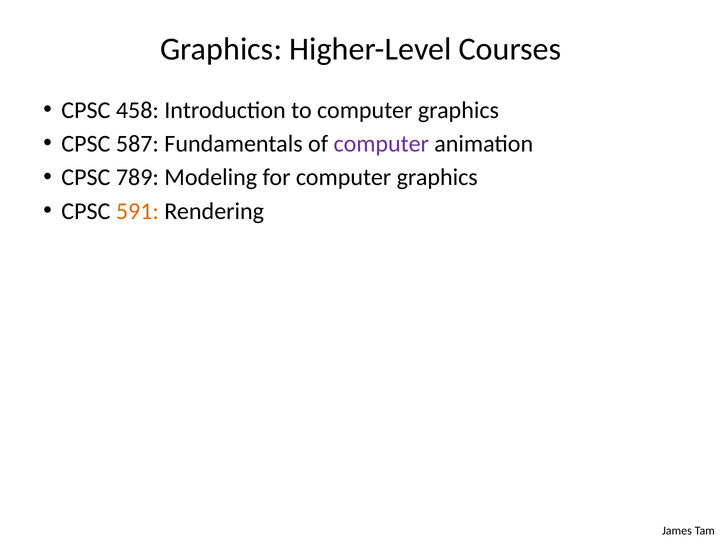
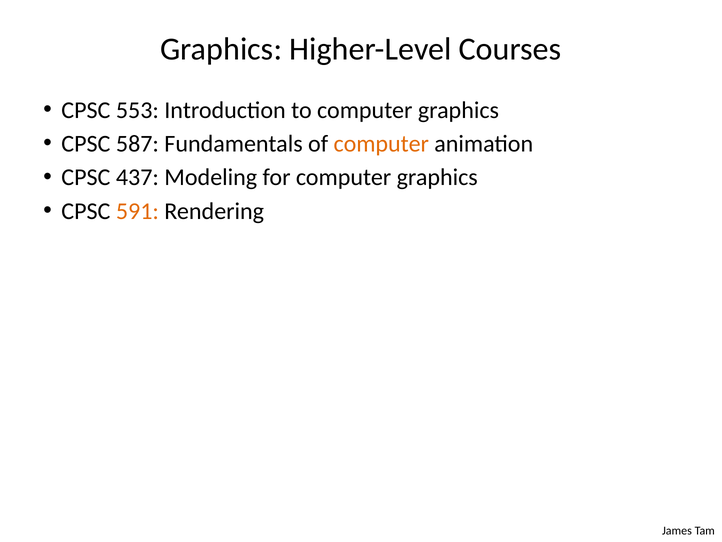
458: 458 -> 553 (137, 110)
computer colour: purple -> orange (381, 144)
789: 789 -> 437 (137, 177)
